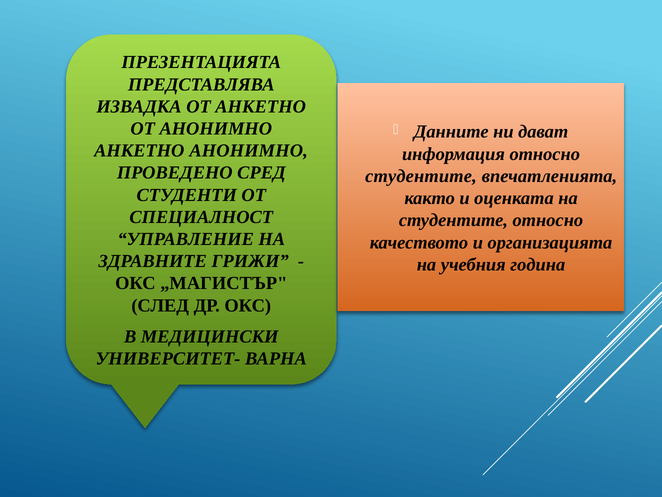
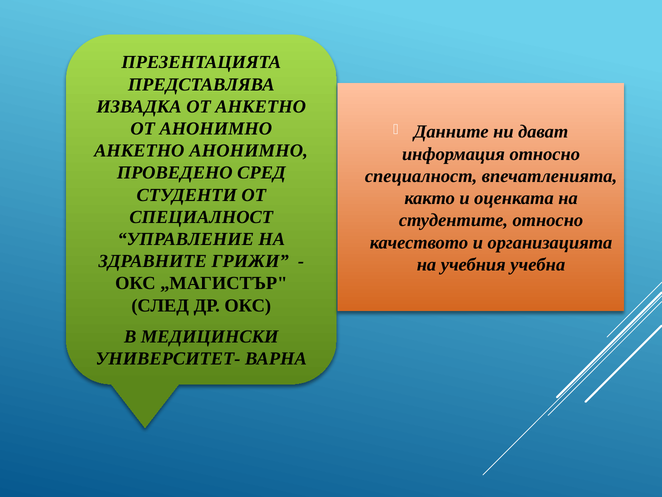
студентите: студентите -> специалност (421, 176)
година: година -> учебна (538, 264)
